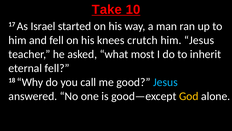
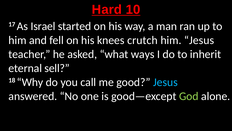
Take: Take -> Hard (107, 10)
most: most -> ways (143, 54)
eternal fell: fell -> sell (57, 68)
God colour: yellow -> light green (189, 96)
